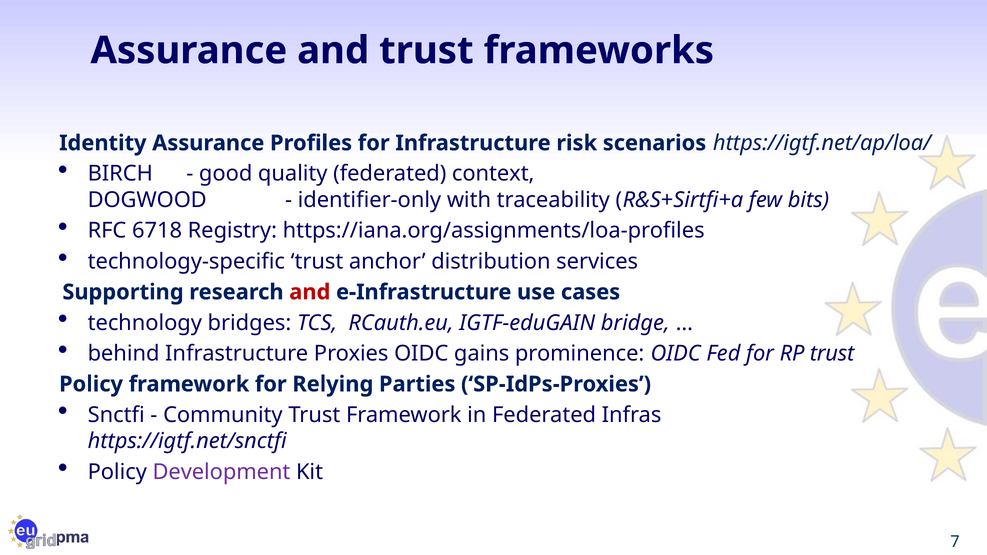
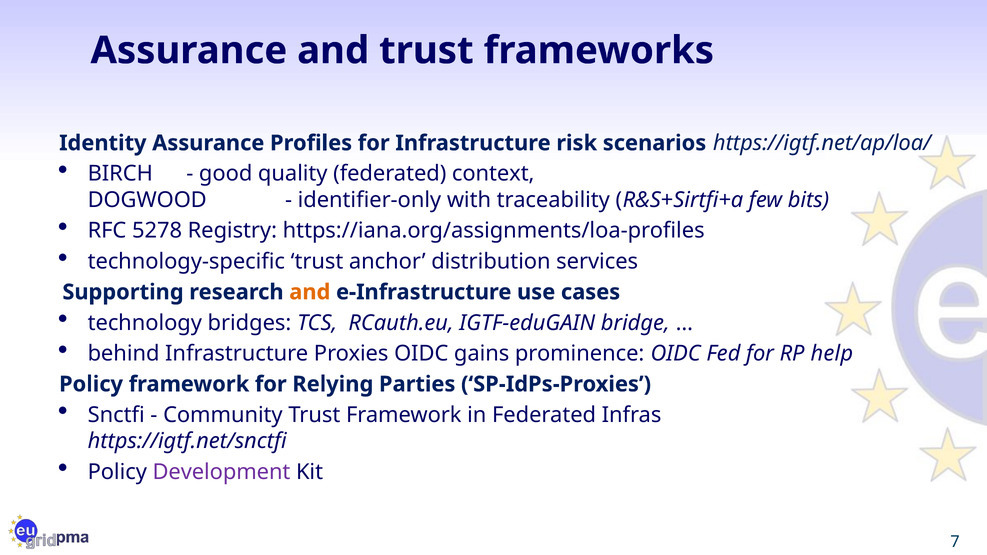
6718: 6718 -> 5278 (157, 231)
and colour: red -> orange (310, 292)
RP trust: trust -> help (832, 354)
